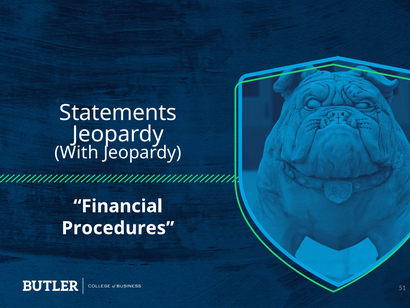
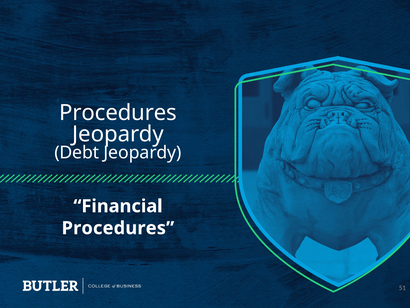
Statements: Statements -> Procedures (118, 113)
With: With -> Debt (77, 152)
